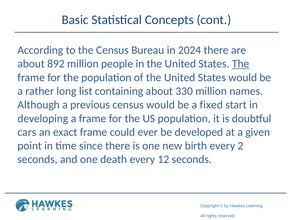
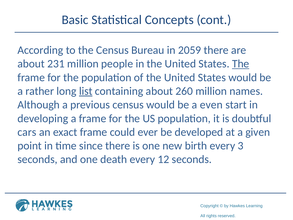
2024: 2024 -> 2059 (190, 50)
892: 892 -> 231 (56, 64)
list underline: none -> present (86, 91)
330: 330 -> 260 (184, 91)
fixed: fixed -> even (211, 105)
2: 2 -> 3 (241, 146)
